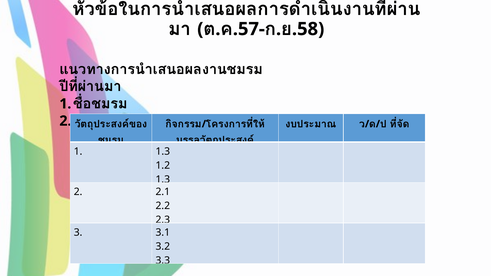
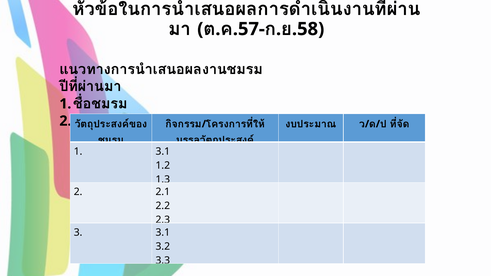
1 1.3: 1.3 -> 3.1 (163, 152)
